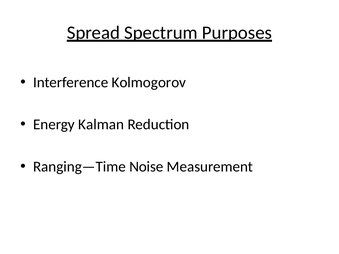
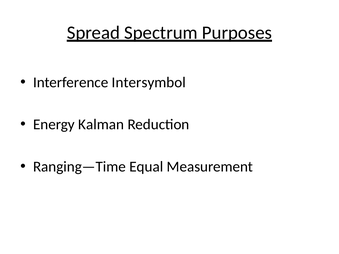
Kolmogorov: Kolmogorov -> Intersymbol (149, 82)
Noise: Noise -> Equal (146, 167)
